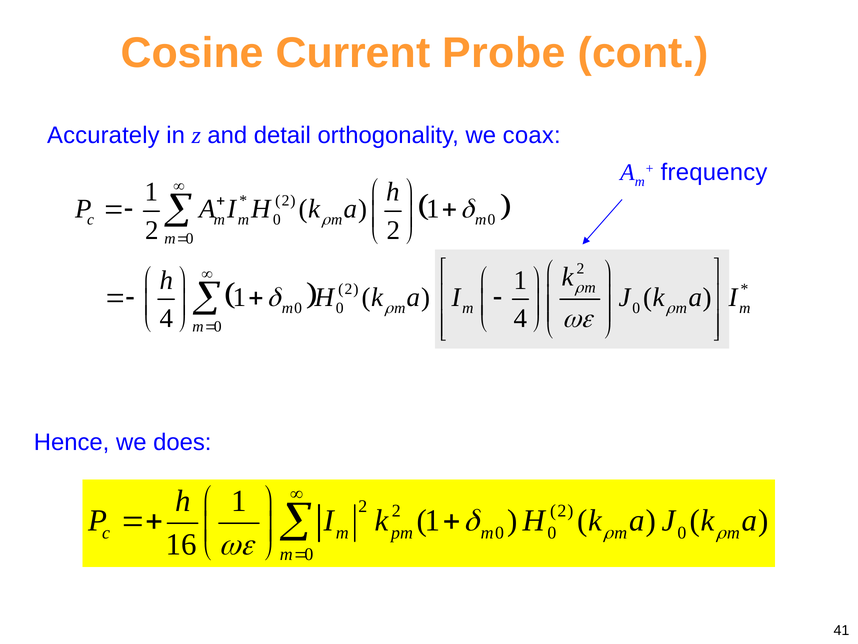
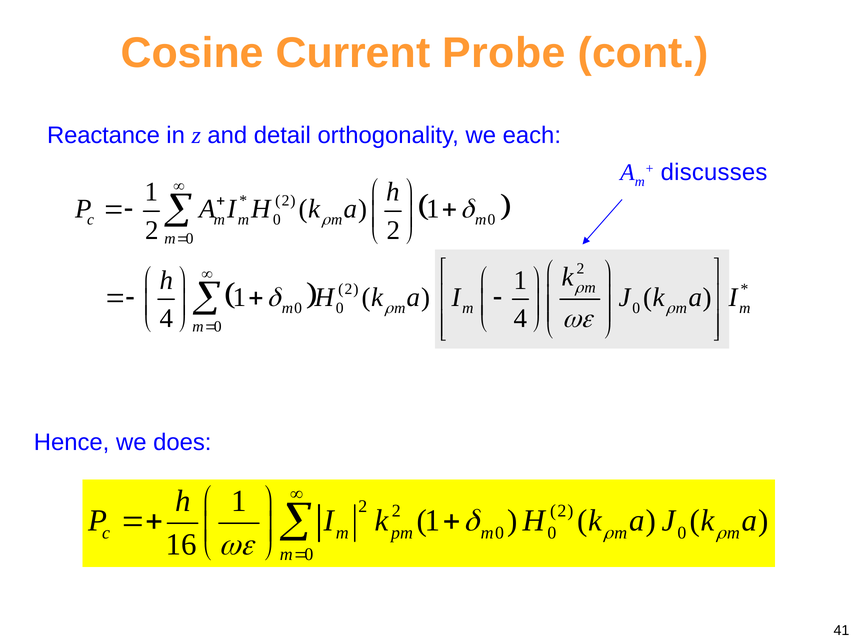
Accurately: Accurately -> Reactance (104, 135)
coax: coax -> each (532, 135)
frequency: frequency -> discusses (714, 172)
